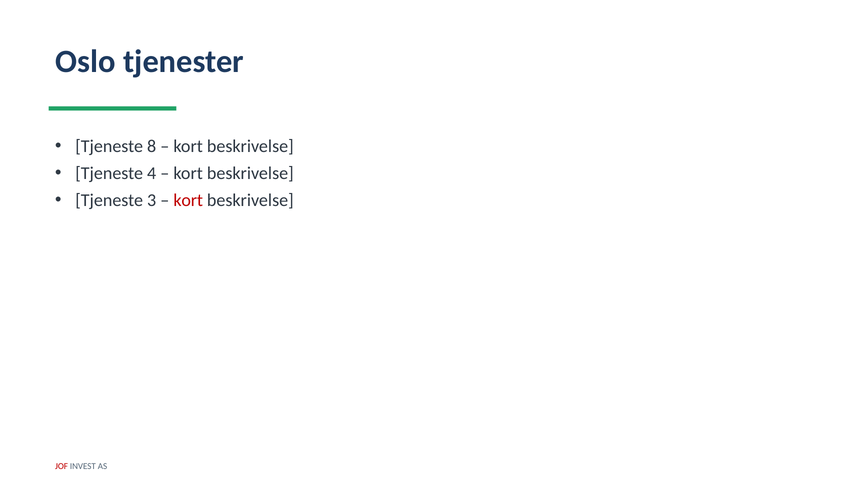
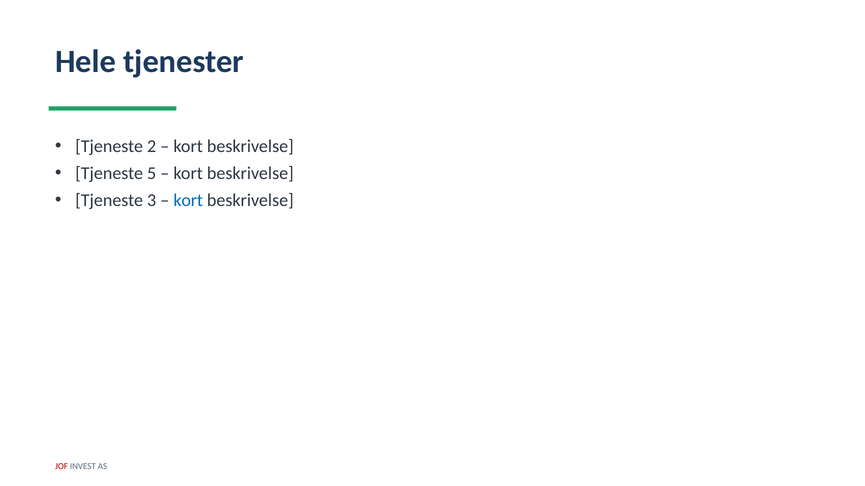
Oslo: Oslo -> Hele (85, 62)
8: 8 -> 2 (152, 147)
4: 4 -> 5 (152, 174)
kort colour: red -> blue (188, 201)
